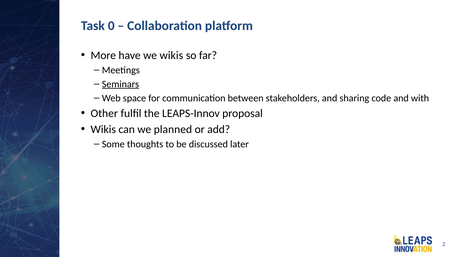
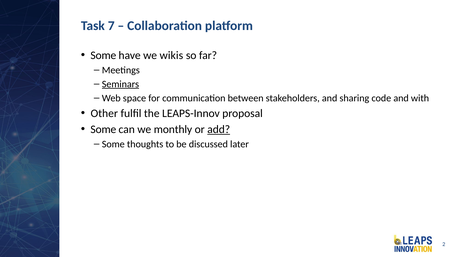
0: 0 -> 7 (111, 26)
More: More -> Some (103, 56)
Wikis: Wikis -> Some (103, 130)
planned: planned -> monthly (173, 130)
add underline: none -> present (219, 130)
